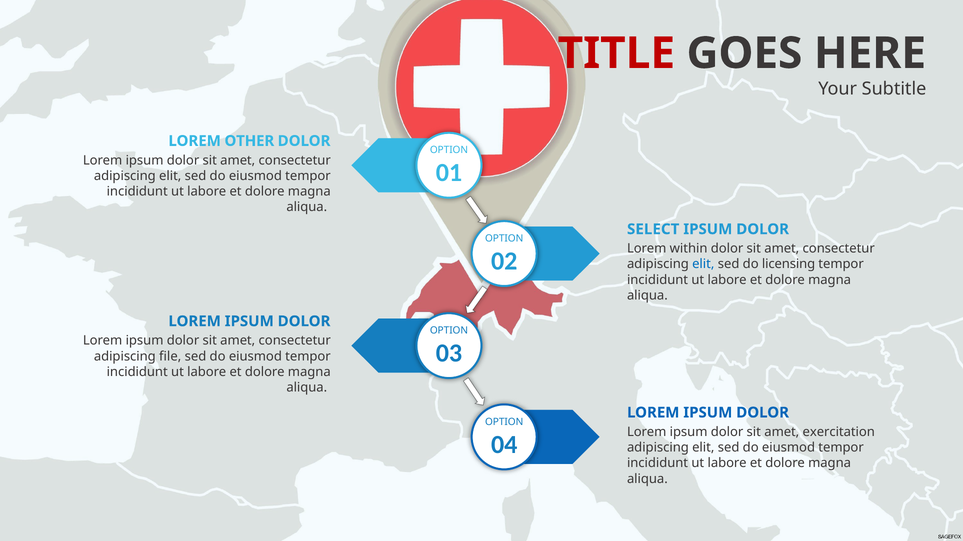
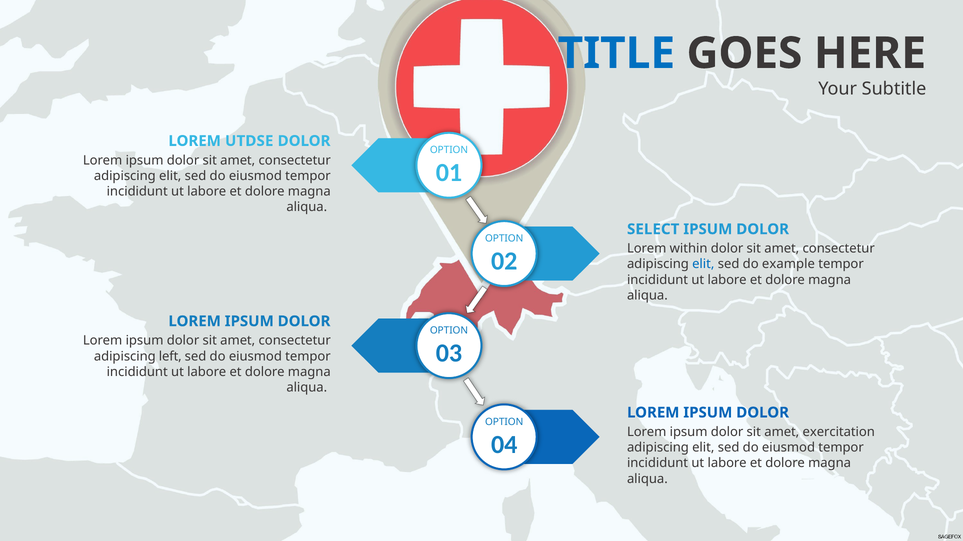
TITLE colour: red -> blue (616, 53)
OTHER: OTHER -> UTDSE (249, 141)
licensing: licensing -> example (788, 264)
file: file -> left (170, 357)
